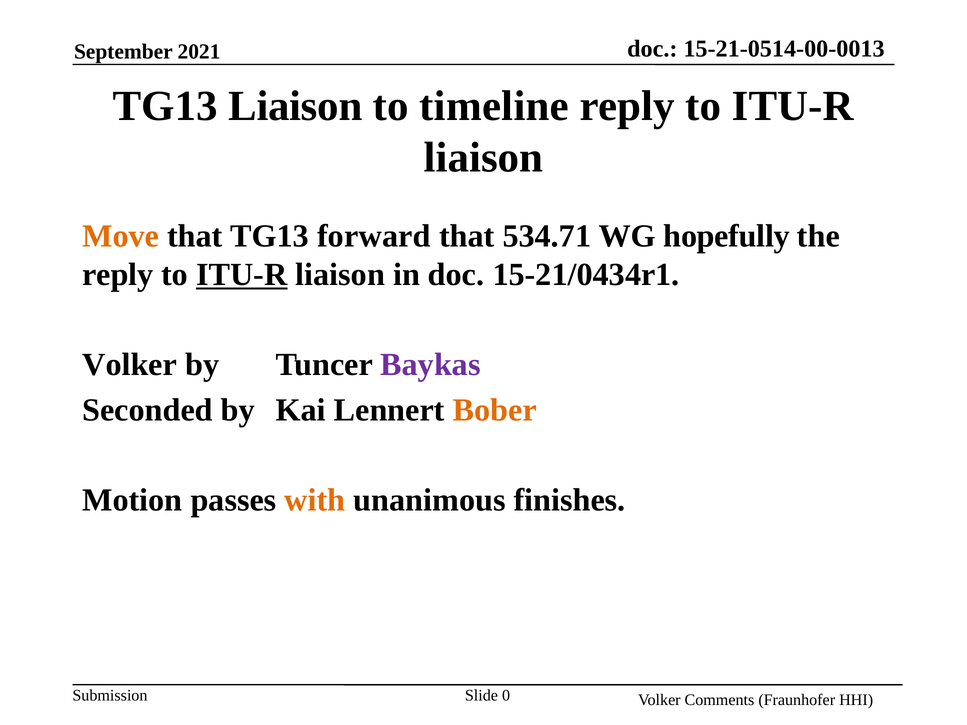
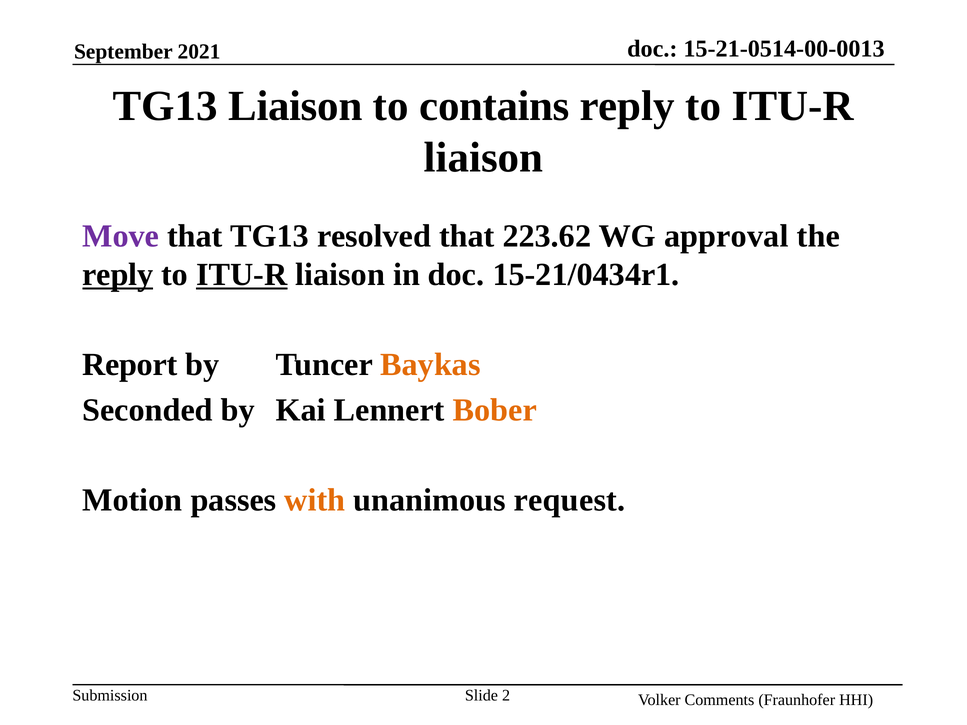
timeline: timeline -> contains (494, 106)
Move colour: orange -> purple (121, 236)
forward: forward -> resolved (374, 236)
534.71: 534.71 -> 223.62 (547, 236)
hopefully: hopefully -> approval (726, 236)
reply underline: none -> present (118, 275)
Volker: Volker -> Report (130, 365)
Baykas colour: purple -> orange (431, 365)
finishes: finishes -> request (570, 500)
0: 0 -> 2 (506, 696)
